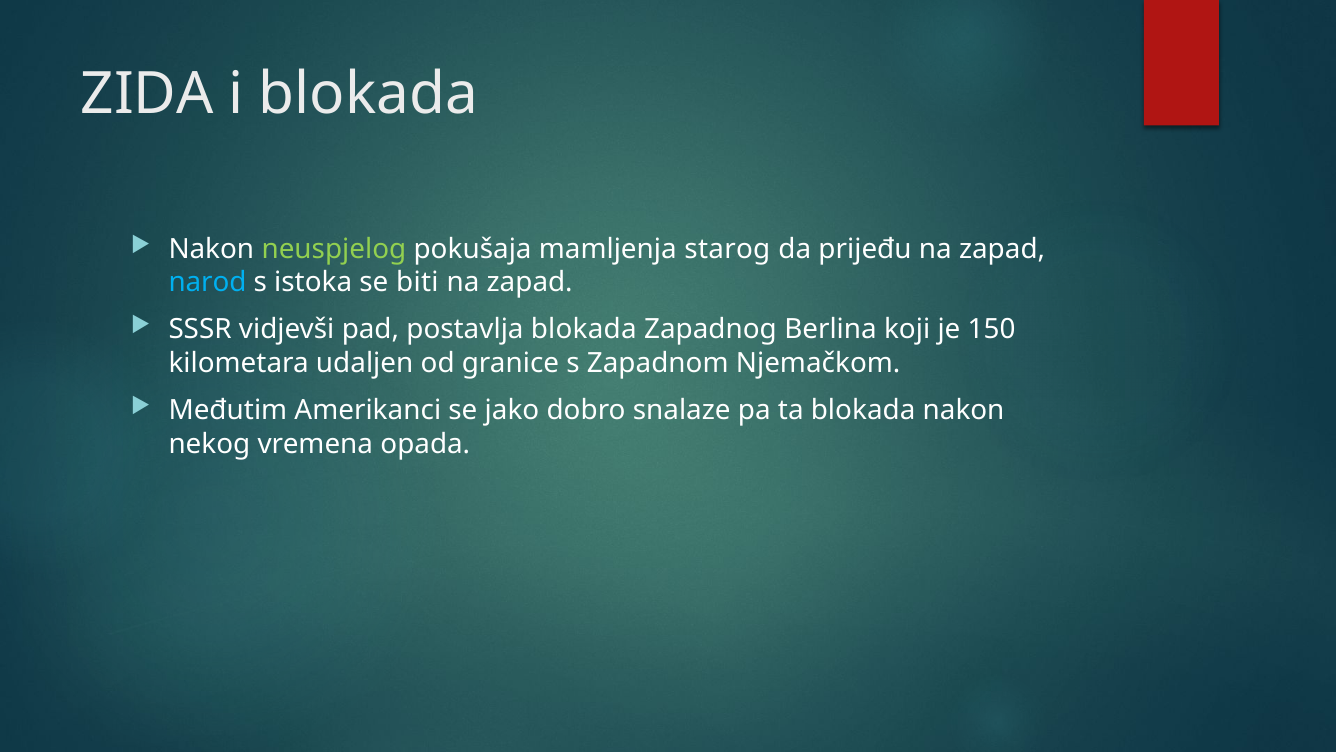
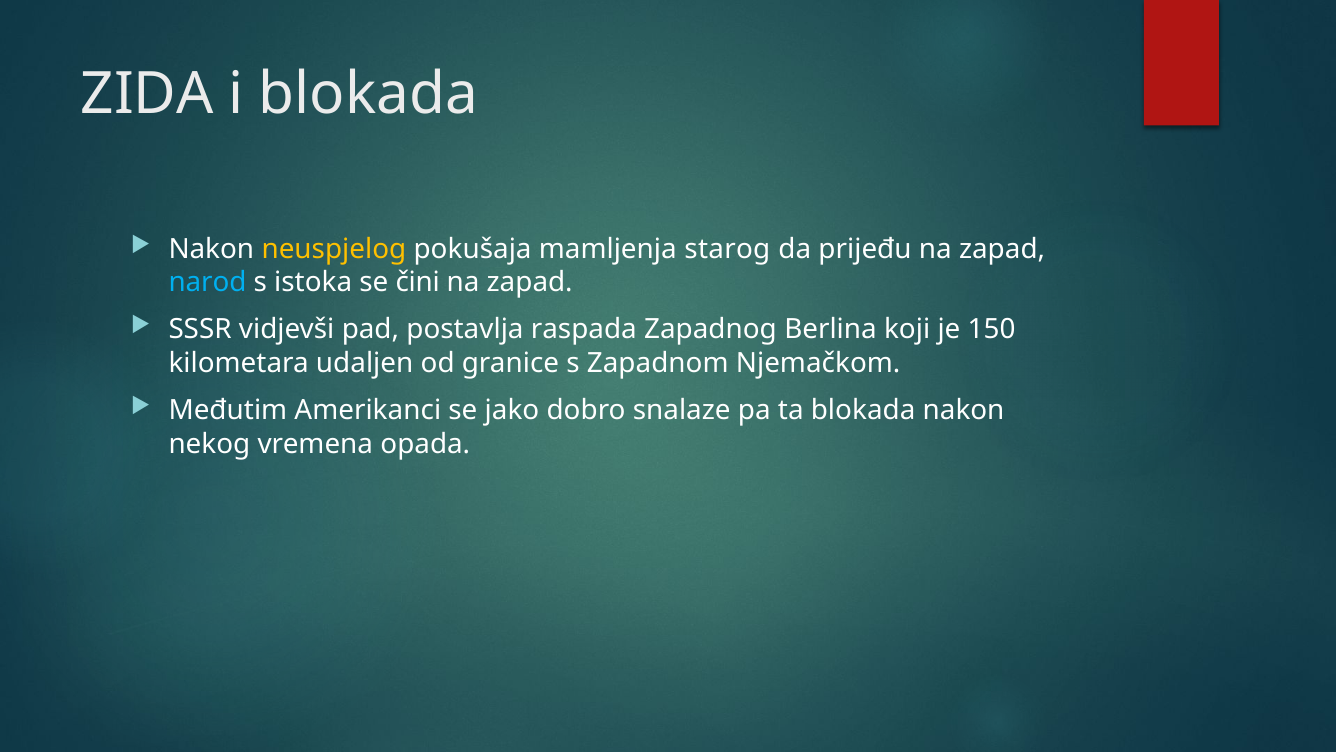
neuspjelog colour: light green -> yellow (334, 249)
biti: biti -> čini (418, 282)
postavlja blokada: blokada -> raspada (584, 329)
